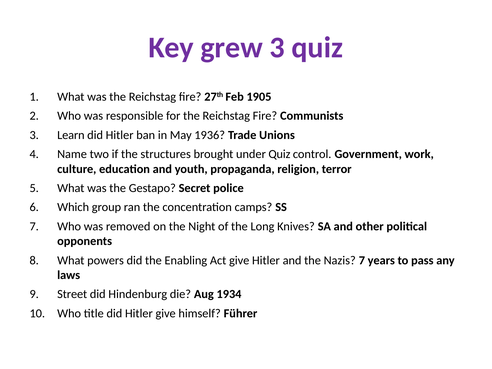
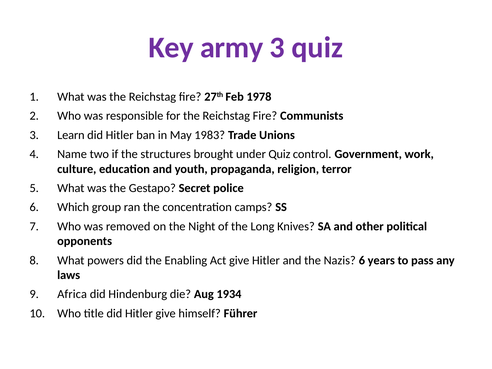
grew: grew -> army (232, 48)
1905: 1905 -> 1978 (259, 97)
1936: 1936 -> 1983 (210, 135)
Nazis 7: 7 -> 6 (362, 260)
Street: Street -> Africa (72, 294)
